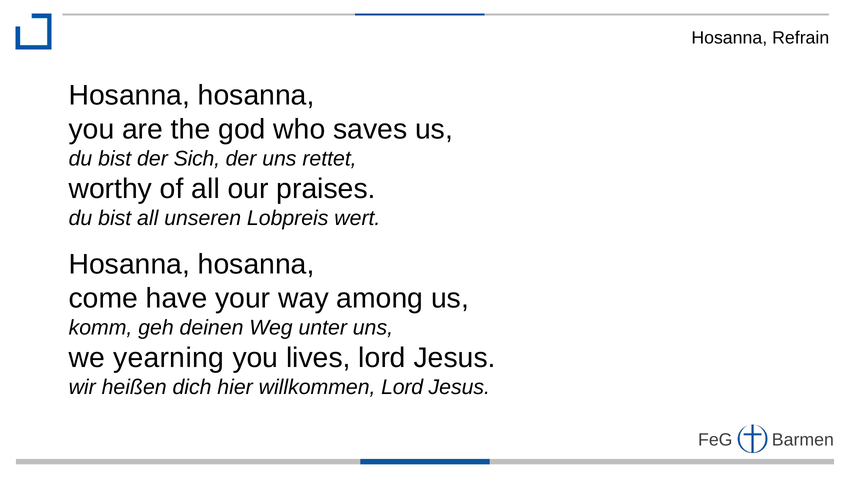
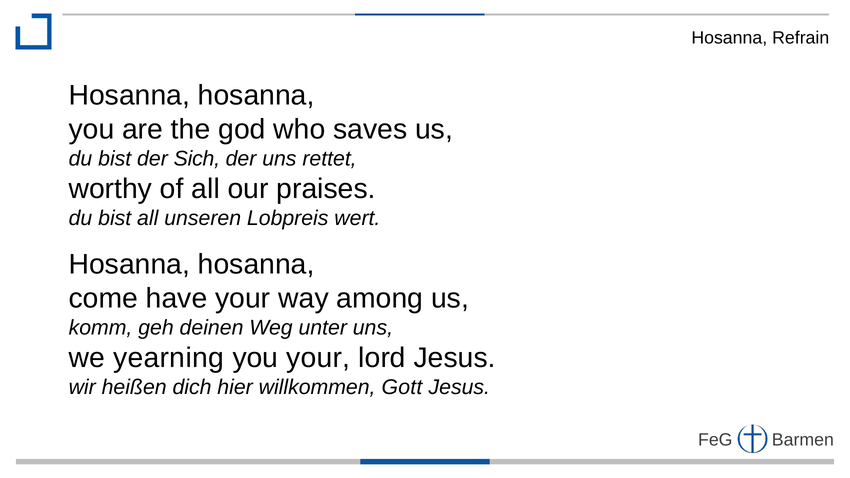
you lives: lives -> your (318, 358)
willkommen Lord: Lord -> Gott (402, 387)
